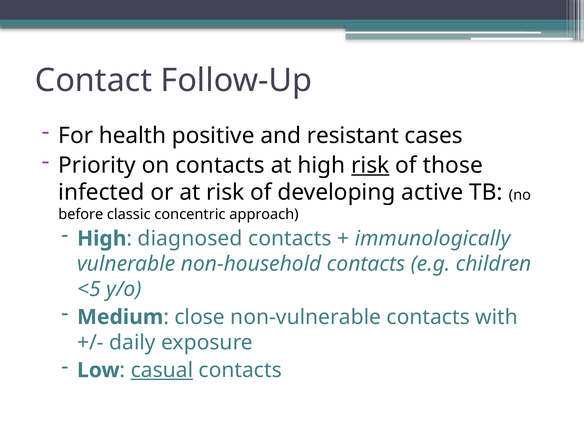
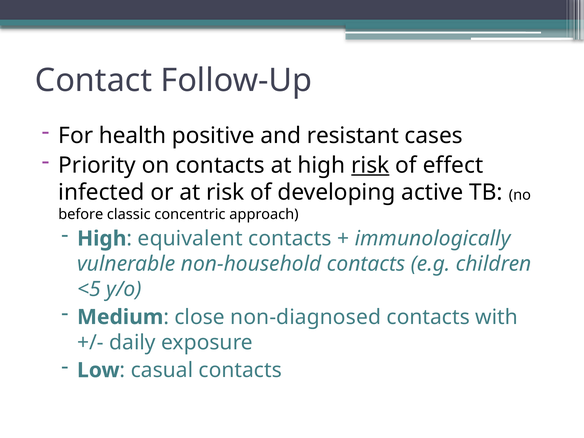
those: those -> effect (453, 165)
diagnosed: diagnosed -> equivalent (190, 239)
non-vulnerable: non-vulnerable -> non-diagnosed (306, 317)
casual underline: present -> none (162, 370)
